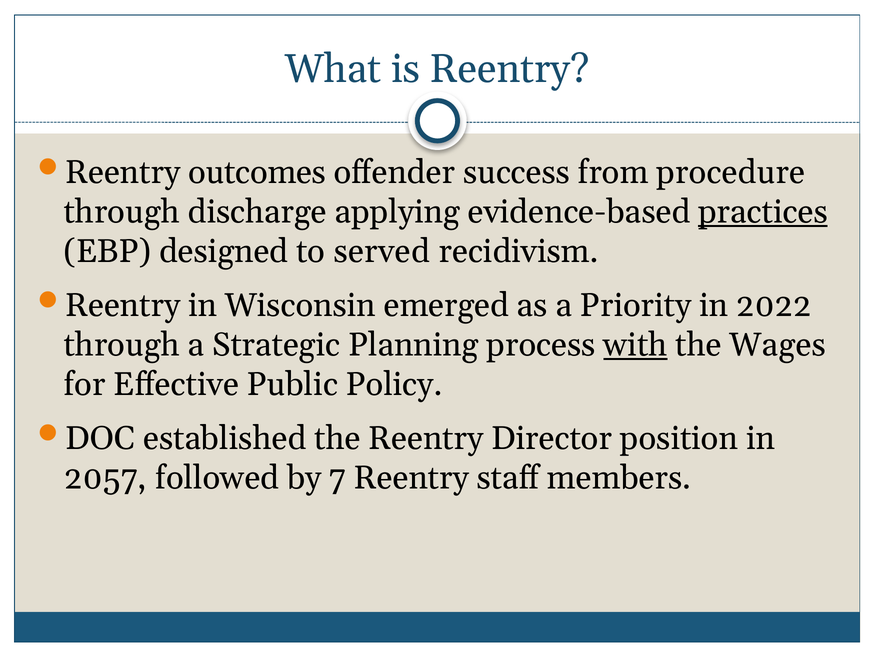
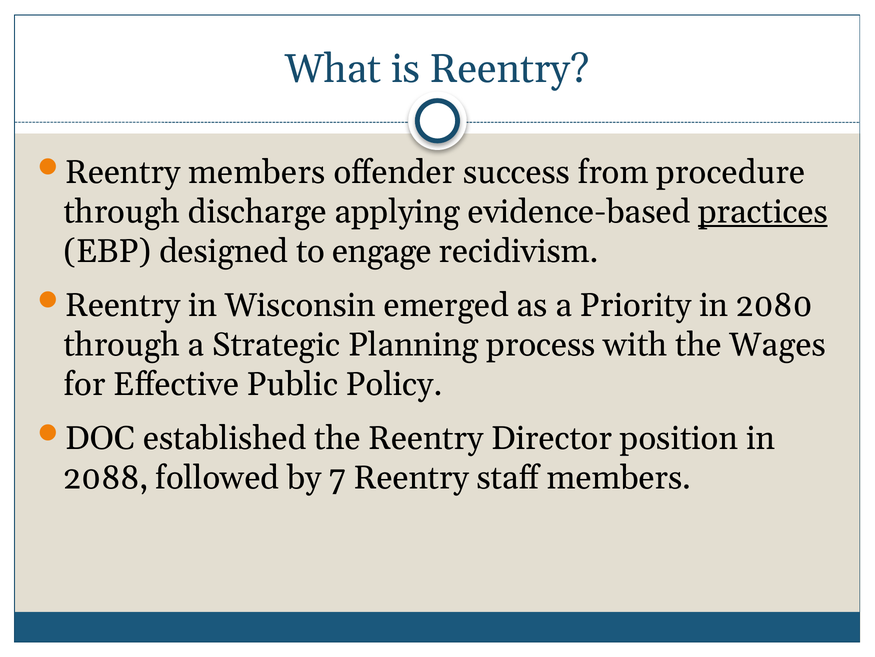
Reentry outcomes: outcomes -> members (257, 172)
served: served -> engage (382, 251)
2022: 2022 -> 2080 (774, 305)
with underline: present -> none (635, 345)
2057: 2057 -> 2088 (106, 477)
